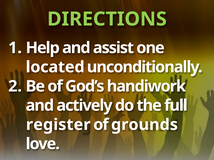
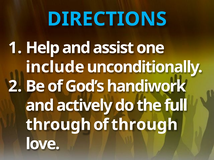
DIRECTIONS colour: light green -> light blue (107, 19)
located: located -> include (55, 67)
register: register -> through (58, 125)
of grounds: grounds -> through (144, 125)
